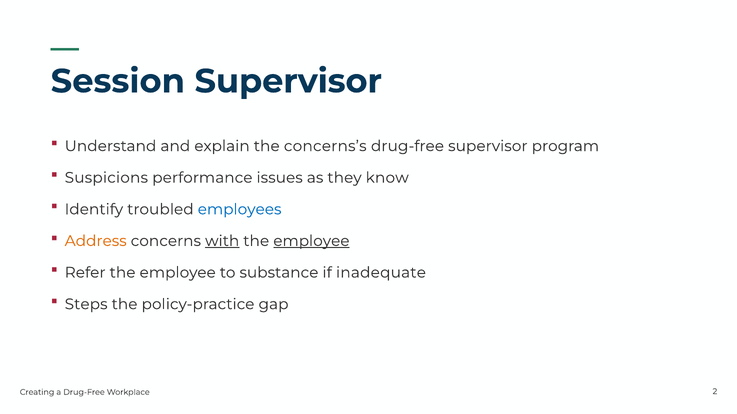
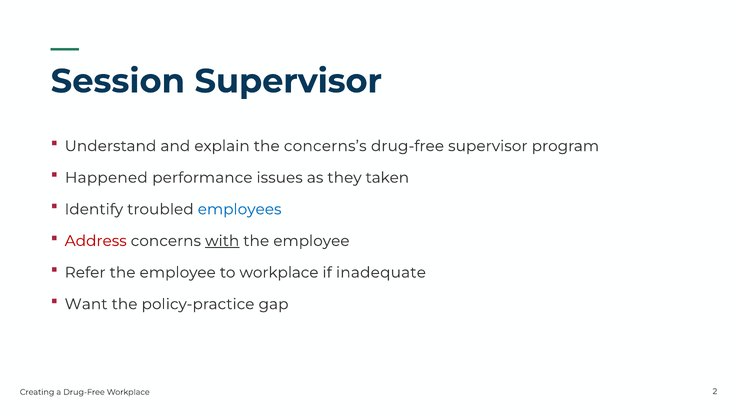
Suspicions: Suspicions -> Happened (106, 178)
know: know -> taken (387, 178)
Address colour: orange -> red (96, 241)
employee underline: present -> none (311, 241)
to substance: substance -> workplace (279, 273)
Steps: Steps -> Want (86, 305)
